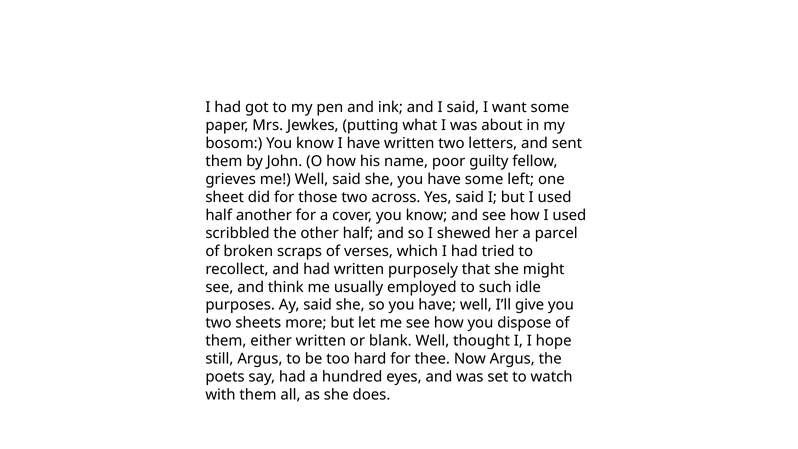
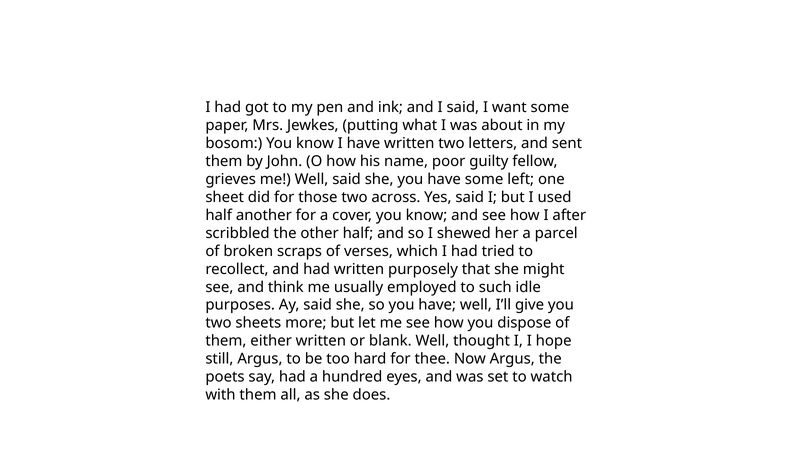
how I used: used -> after (569, 215)
